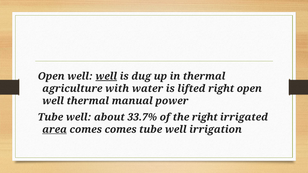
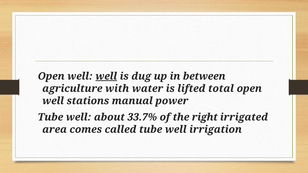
in thermal: thermal -> between (204, 76)
lifted right: right -> total (221, 89)
well thermal: thermal -> stations (88, 101)
area underline: present -> none (55, 130)
comes comes: comes -> called (121, 130)
